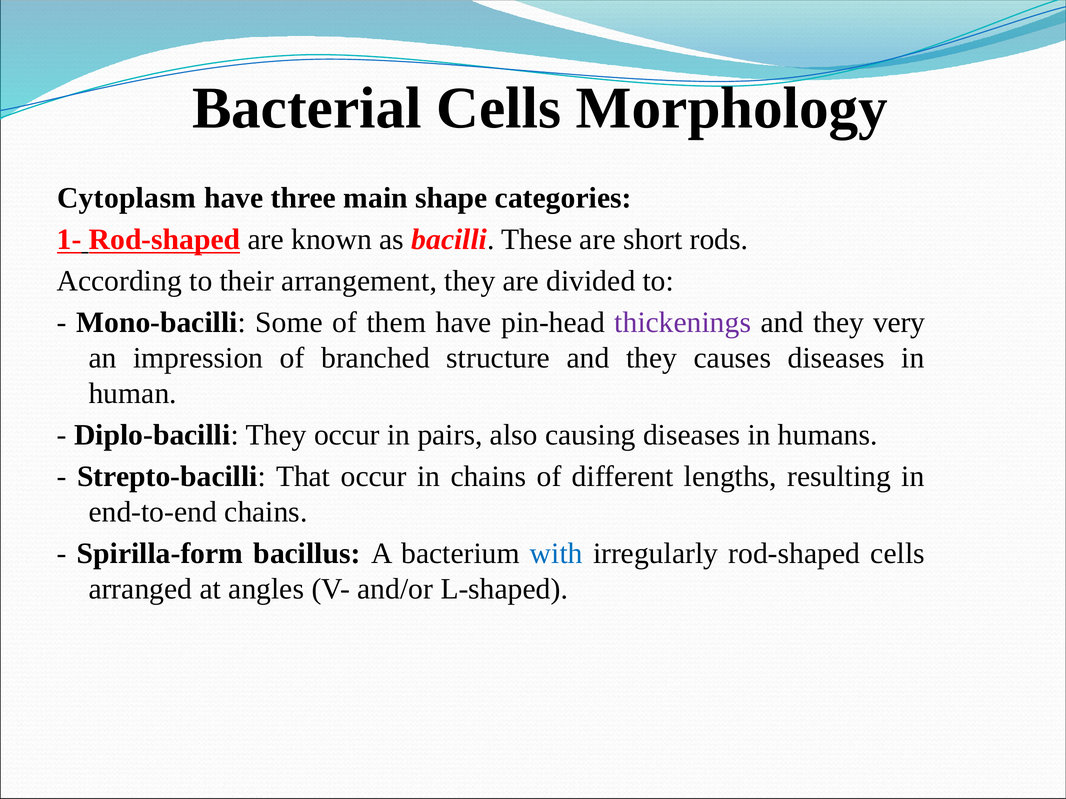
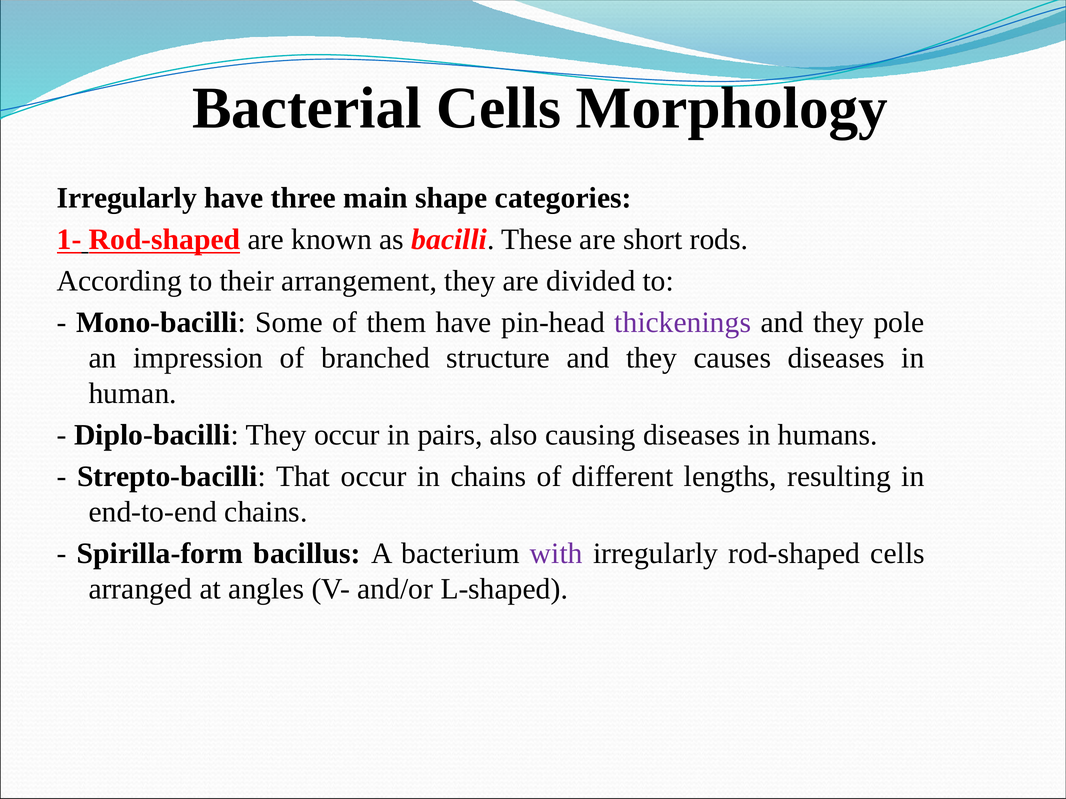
Cytoplasm: Cytoplasm -> Irregularly (127, 198)
very: very -> pole (899, 323)
with colour: blue -> purple (556, 554)
